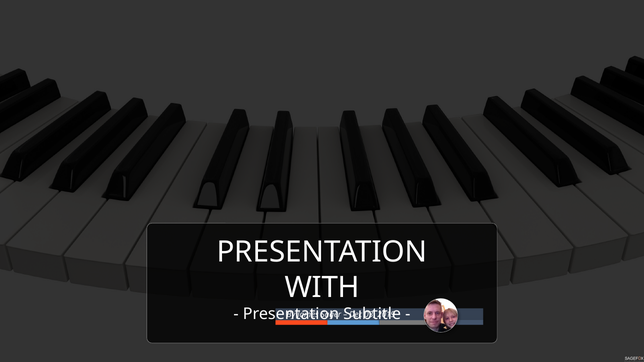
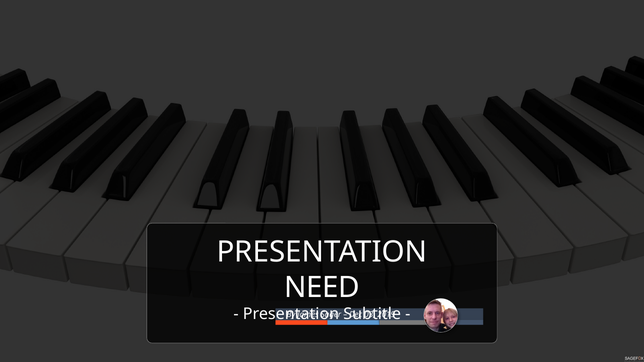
WITH: WITH -> NEED (322, 288)
